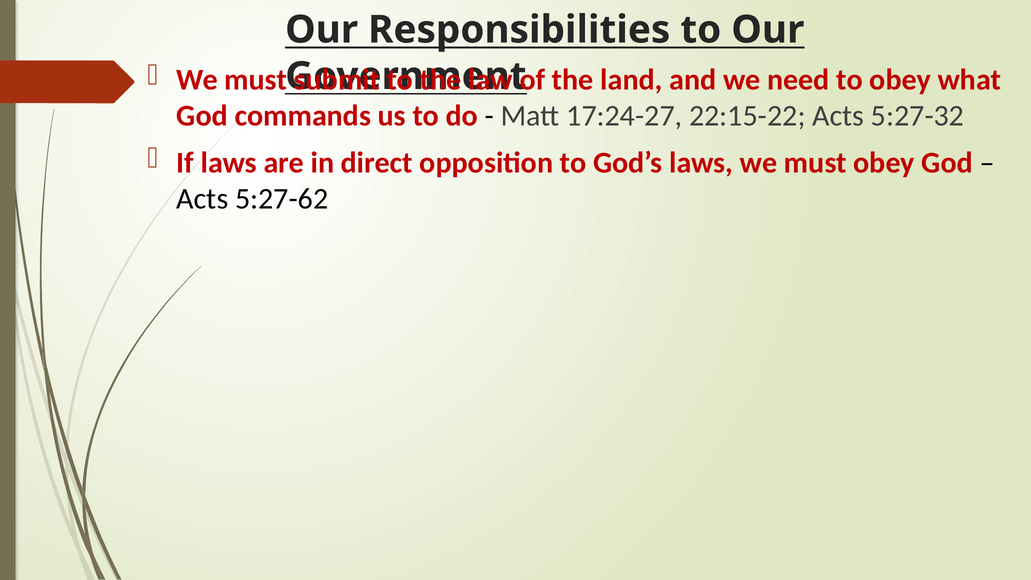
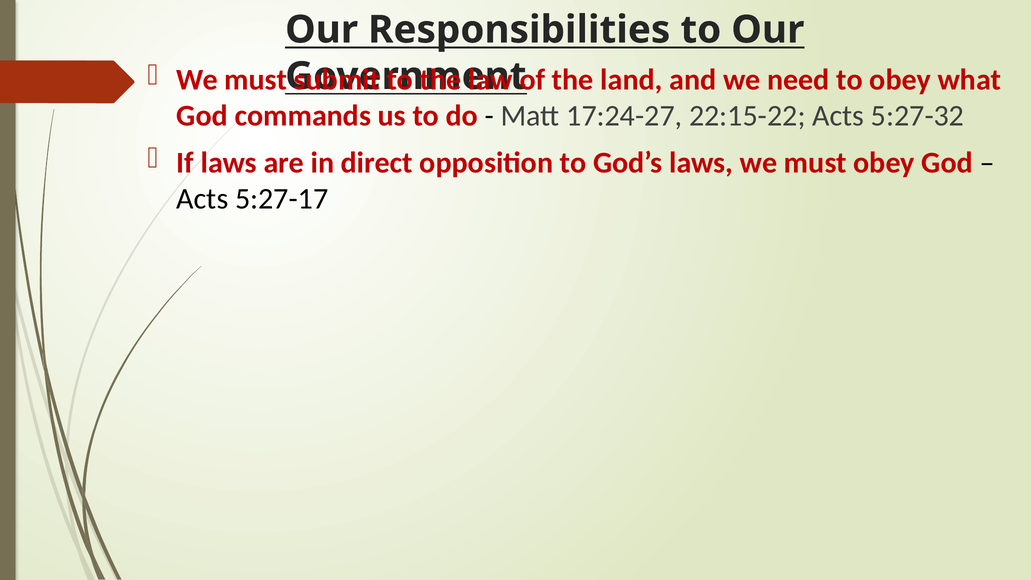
5:27-62: 5:27-62 -> 5:27-17 (282, 199)
